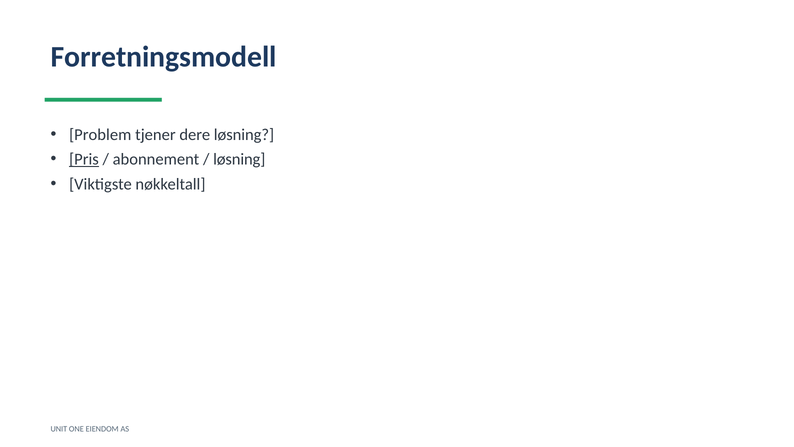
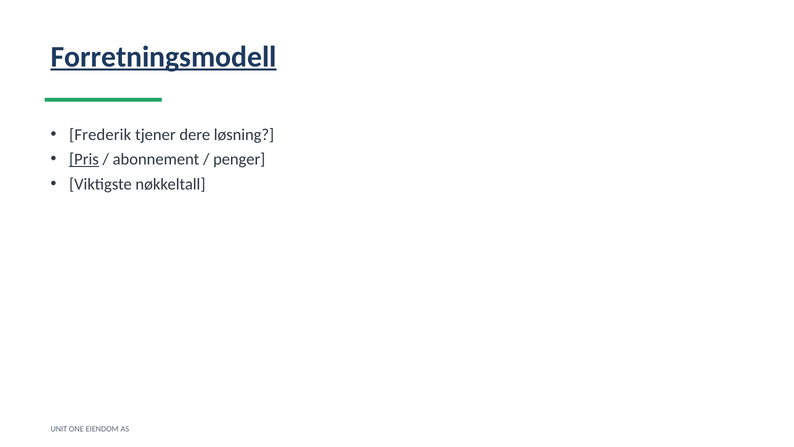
Forretningsmodell underline: none -> present (164, 57)
Problem: Problem -> Frederik (100, 134)
løsning: løsning -> penger (239, 159)
